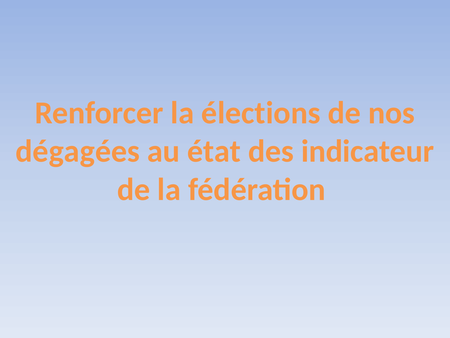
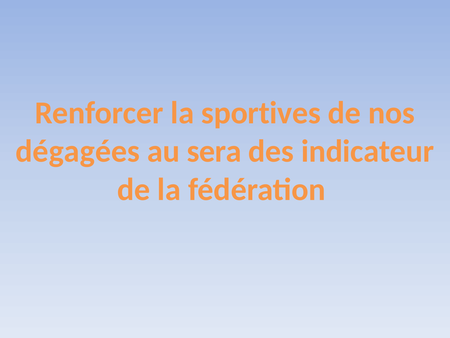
élections: élections -> sportives (261, 113)
état: état -> sera (214, 151)
